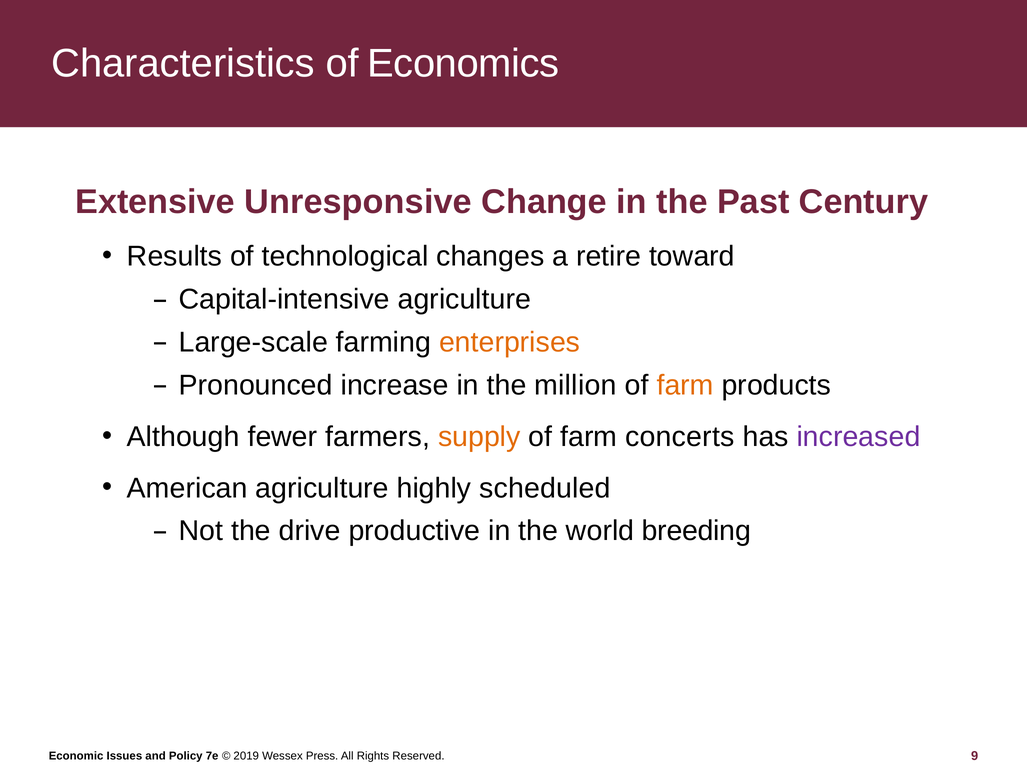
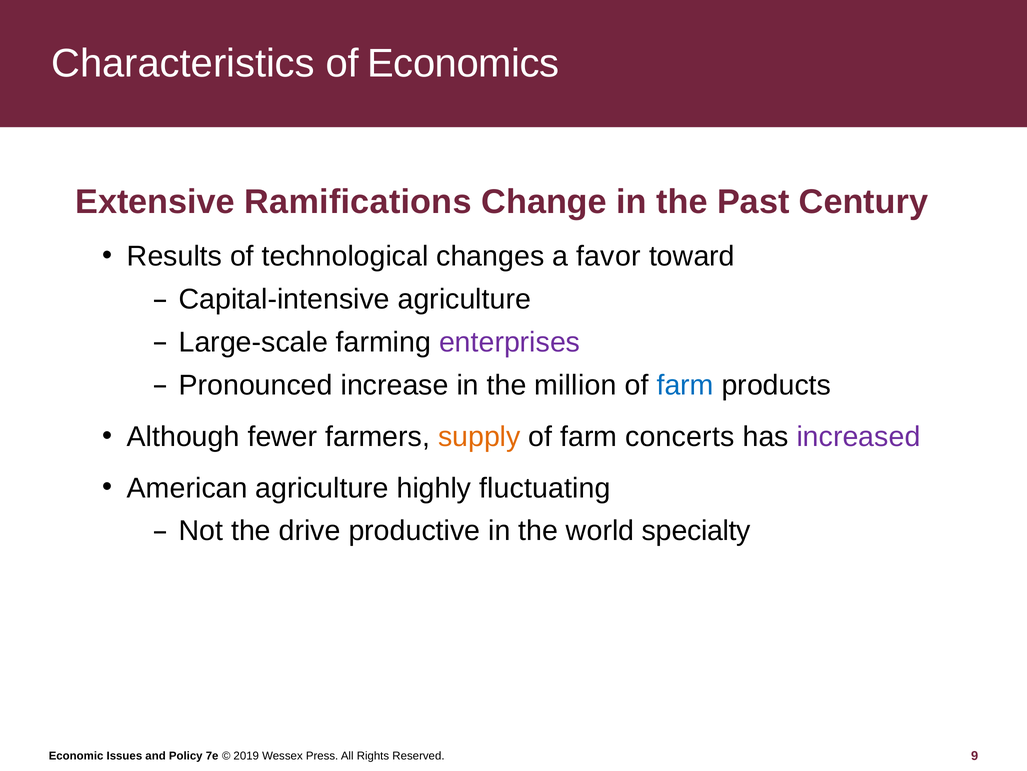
Unresponsive: Unresponsive -> Ramifications (358, 202)
retire: retire -> favor (608, 256)
enterprises colour: orange -> purple (510, 342)
farm colour: orange -> blue (685, 385)
scheduled: scheduled -> fluctuating (545, 488)
breeding: breeding -> specialty (696, 531)
